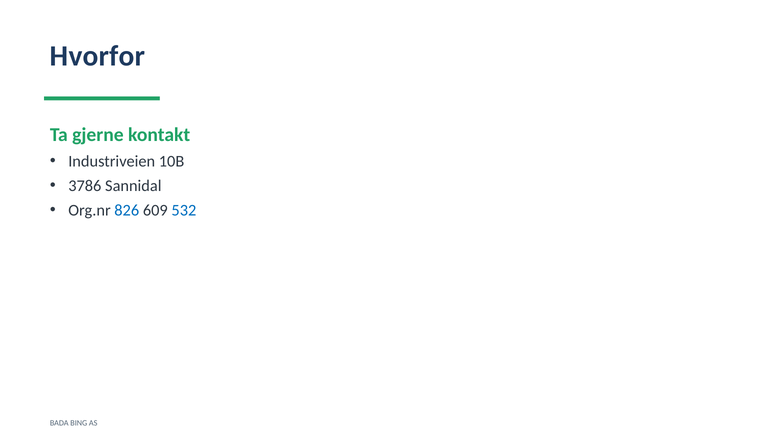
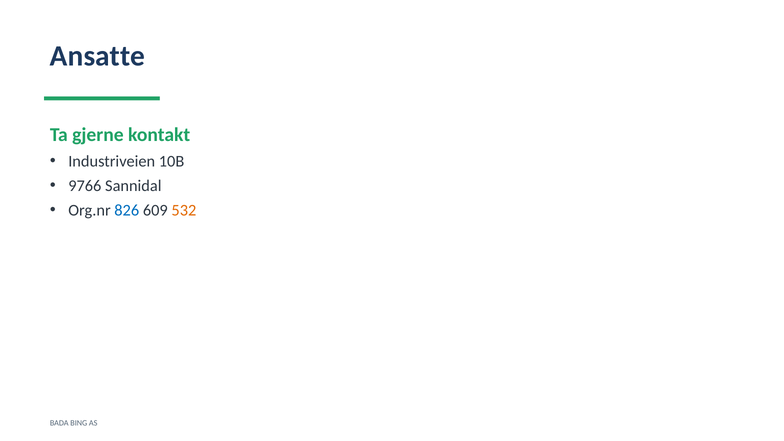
Hvorfor: Hvorfor -> Ansatte (98, 56)
3786: 3786 -> 9766 (85, 186)
532 colour: blue -> orange (184, 210)
